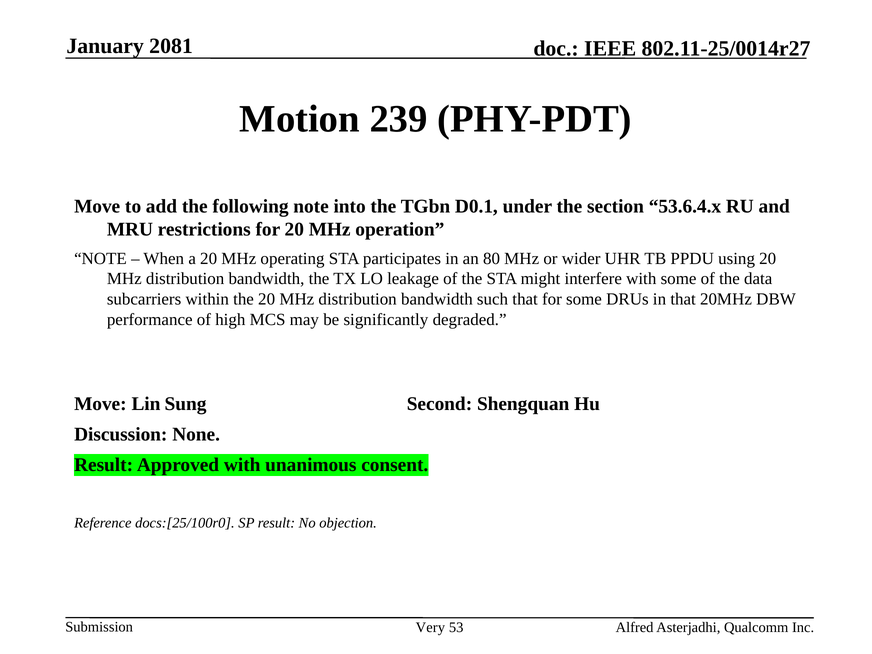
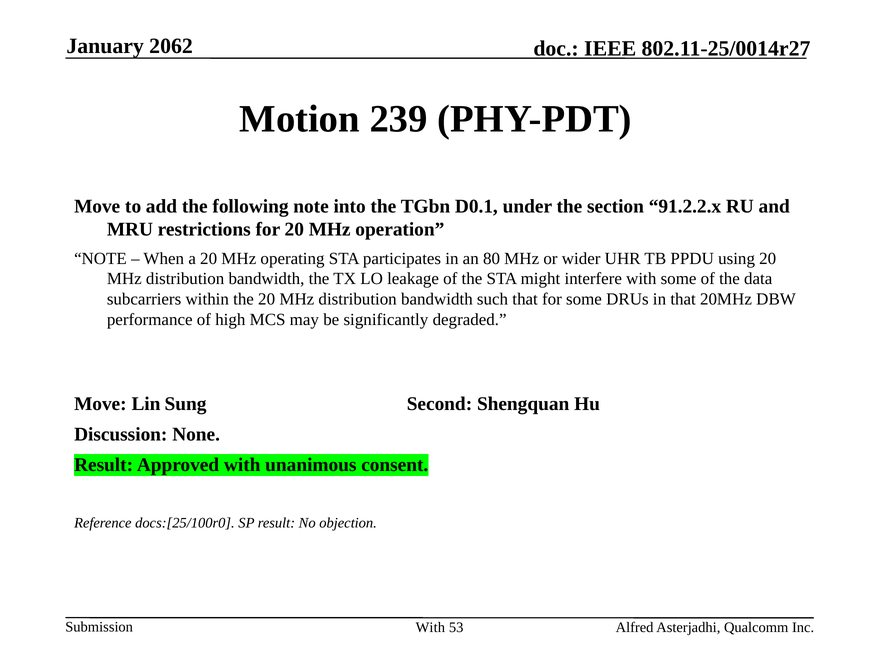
2081: 2081 -> 2062 (171, 46)
53.6.4.x: 53.6.4.x -> 91.2.2.x (685, 206)
Very: Very -> With (430, 627)
